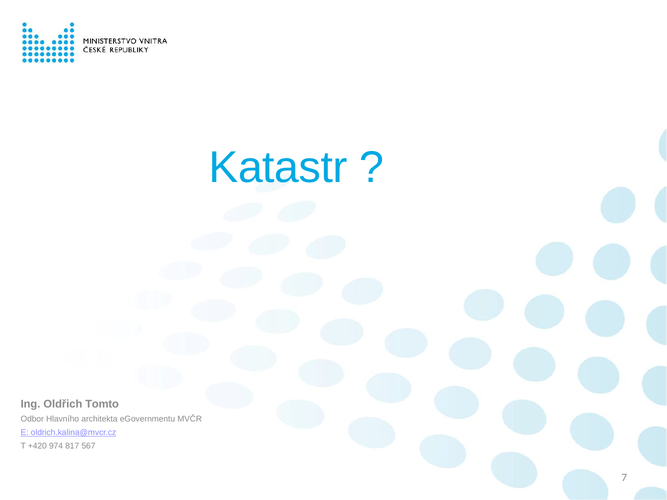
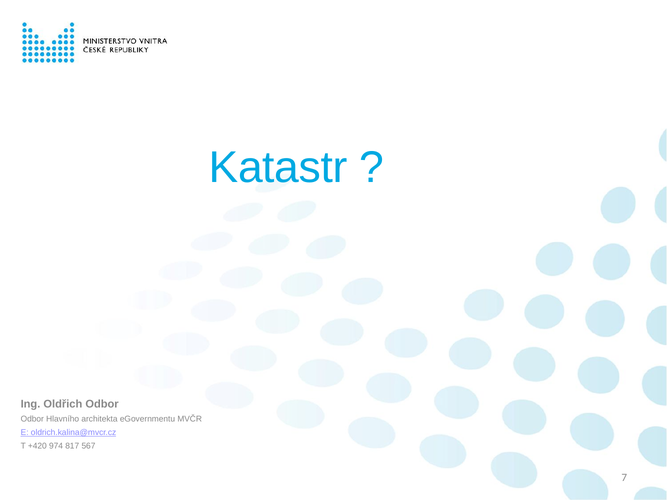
Oldřich Tomto: Tomto -> Odbor (102, 404)
